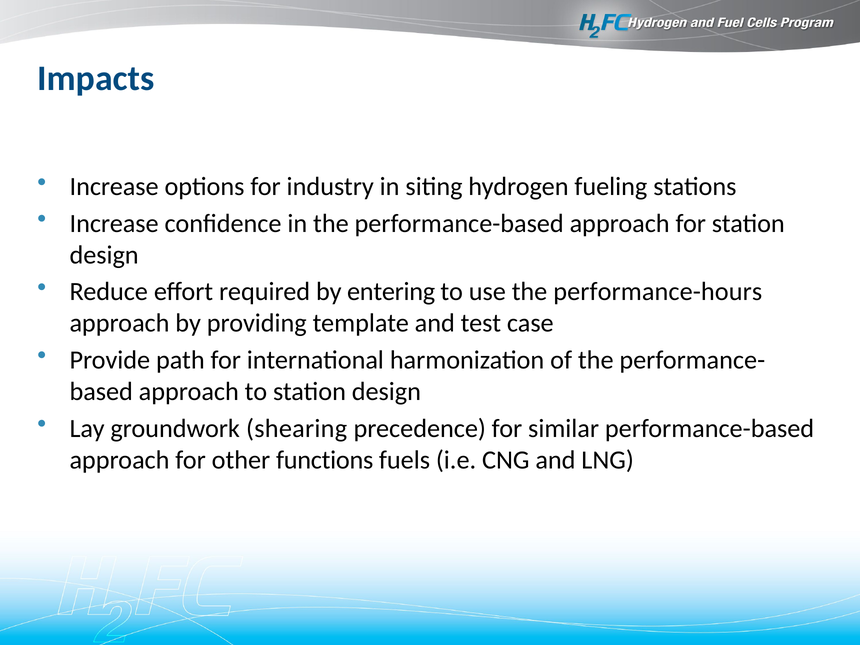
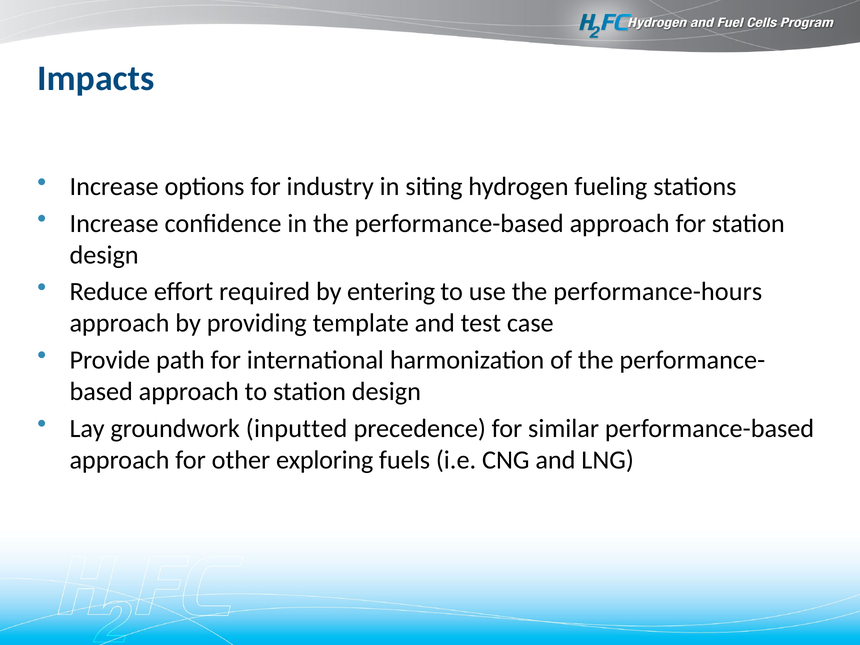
shearing: shearing -> inputted (297, 428)
functions: functions -> exploring (325, 460)
